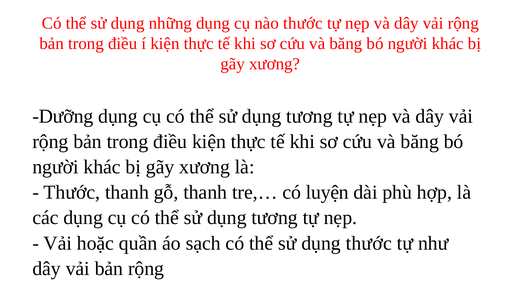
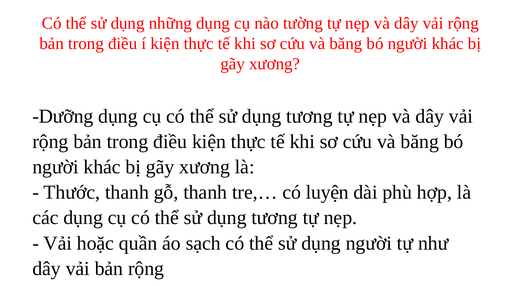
nào thước: thước -> tường (303, 23)
dụng thước: thước -> người (369, 243)
